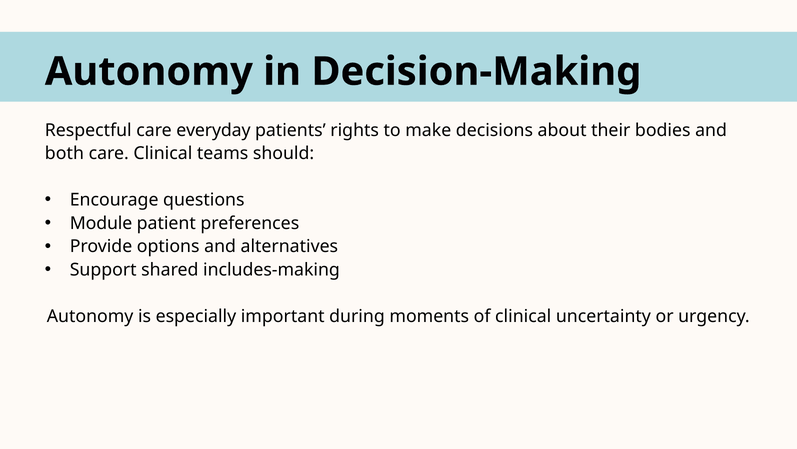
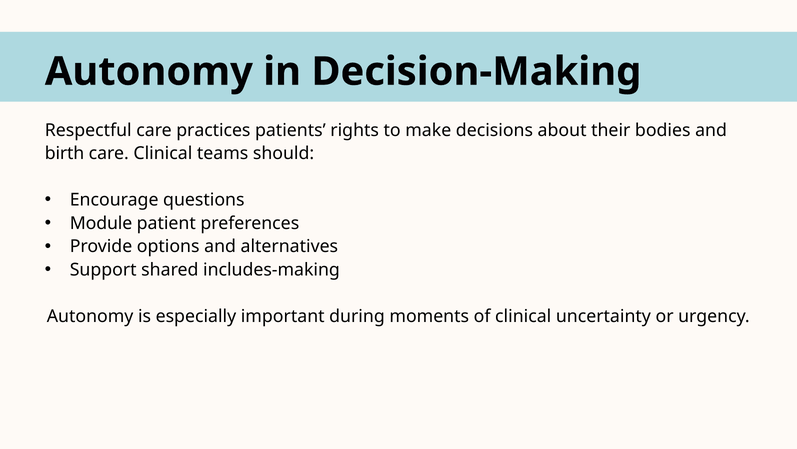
everyday: everyday -> practices (213, 130)
both: both -> birth (65, 153)
